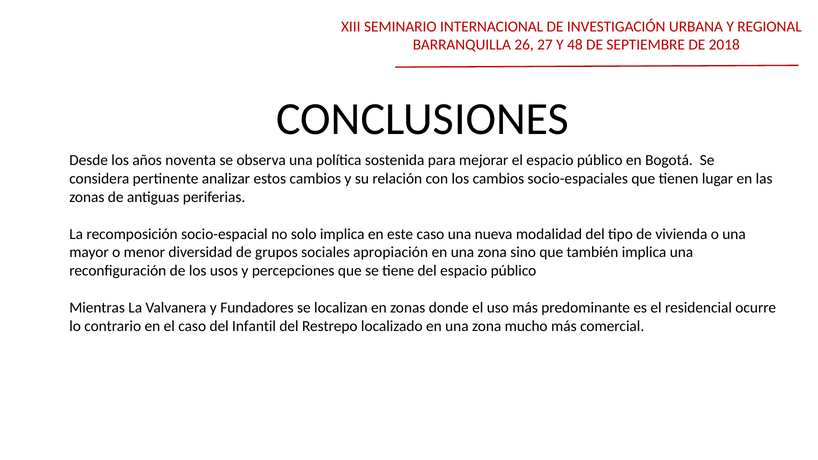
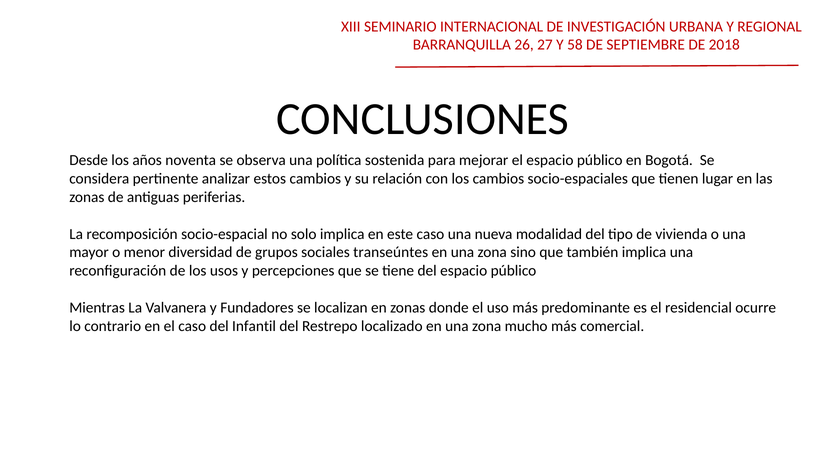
48: 48 -> 58 (575, 45)
apropiación: apropiación -> transeúntes (391, 252)
